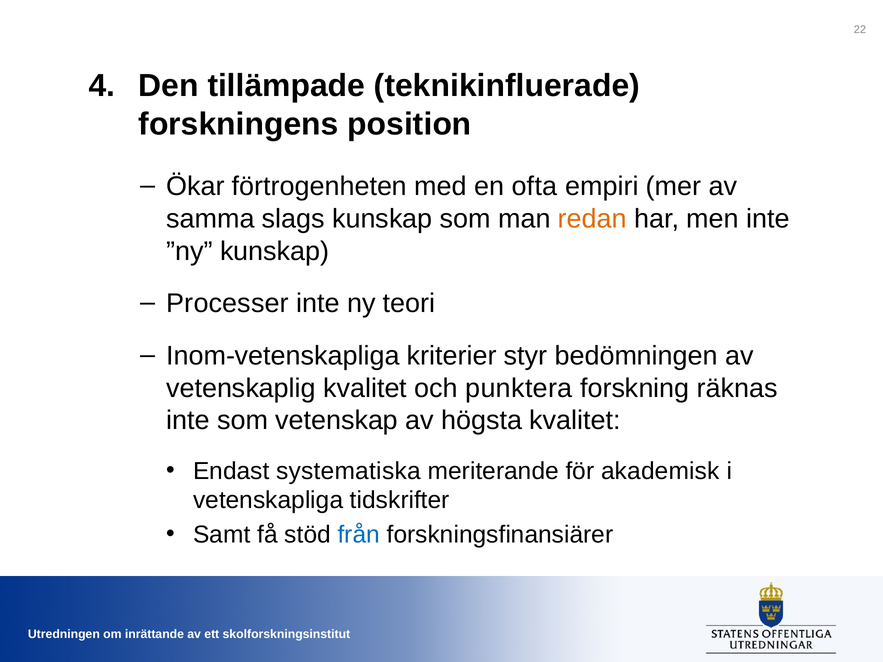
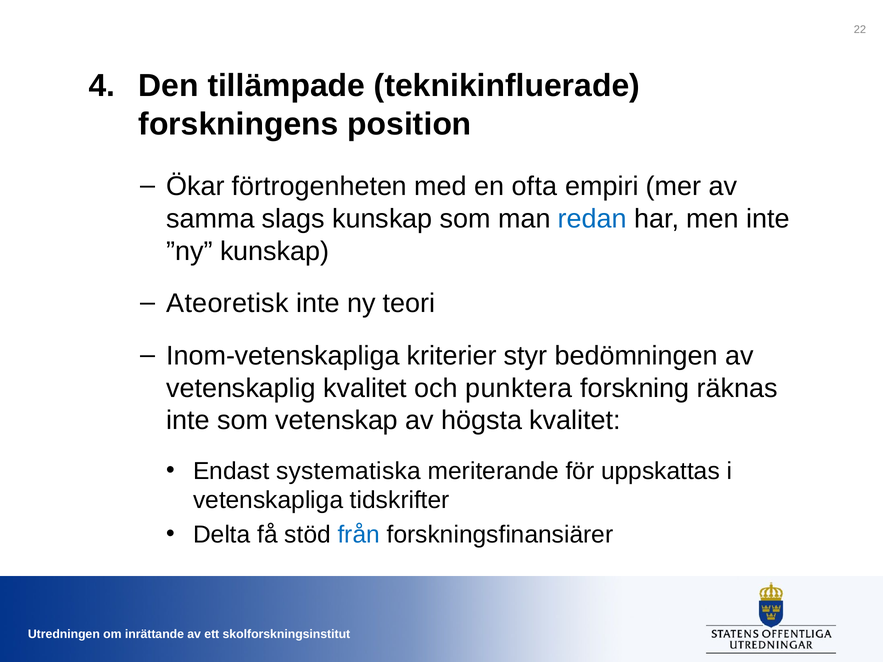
redan colour: orange -> blue (592, 219)
Processer: Processer -> Ateoretisk (227, 304)
akademisk: akademisk -> uppskattas (660, 471)
Samt: Samt -> Delta (222, 535)
